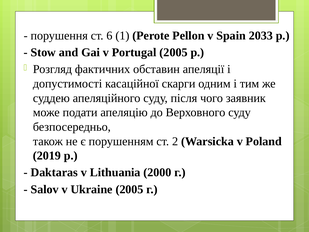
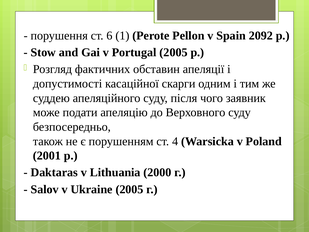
2033: 2033 -> 2092 (261, 36)
2: 2 -> 4 (175, 141)
2019: 2019 -> 2001 (47, 156)
